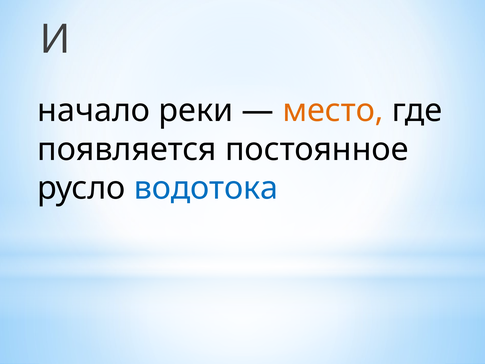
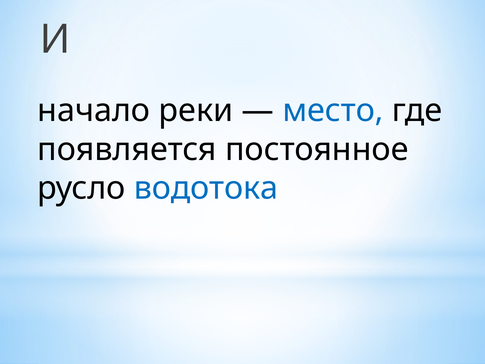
место colour: orange -> blue (333, 110)
